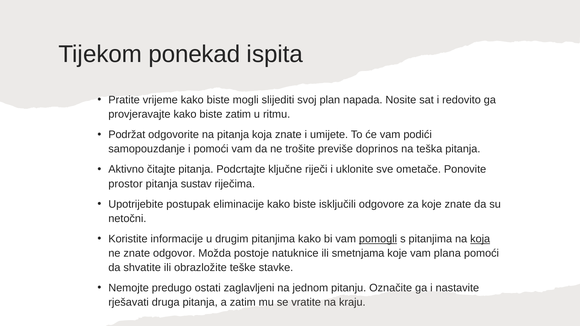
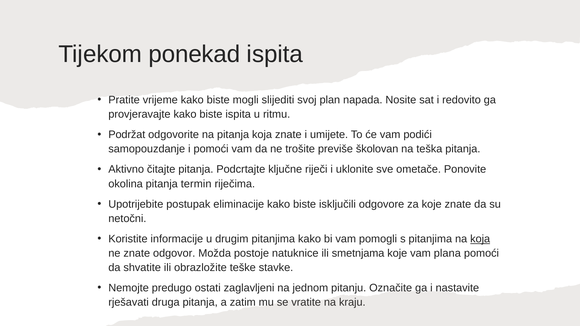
biste zatim: zatim -> ispita (238, 114)
doprinos: doprinos -> školovan (377, 149)
prostor: prostor -> okolina (126, 184)
sustav: sustav -> termin (196, 184)
pomogli underline: present -> none (378, 239)
